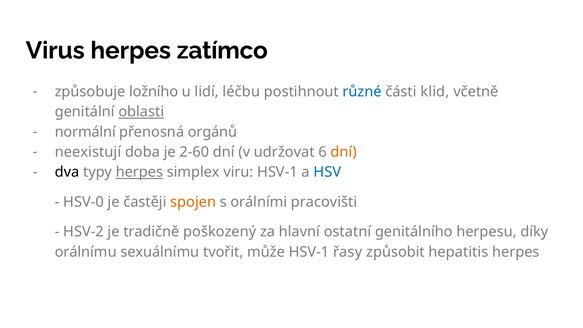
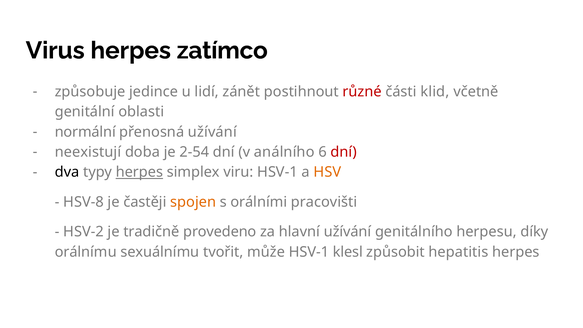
ložního: ložního -> jedince (154, 92)
léčbu: léčbu -> zánět (241, 92)
různé colour: blue -> red (362, 92)
oblasti underline: present -> none (141, 112)
přenosná orgánů: orgánů -> užívání (212, 132)
2-60: 2-60 -> 2-54 (194, 152)
udržovat: udržovat -> análního (284, 152)
dní colour: orange -> red (344, 152)
HSV colour: blue -> orange (327, 172)
HSV-0: HSV-0 -> HSV-8 (84, 202)
poškozený: poškozený -> provedeno (220, 232)
hlavní ostatní: ostatní -> užívání (348, 232)
řasy: řasy -> klesl (348, 252)
